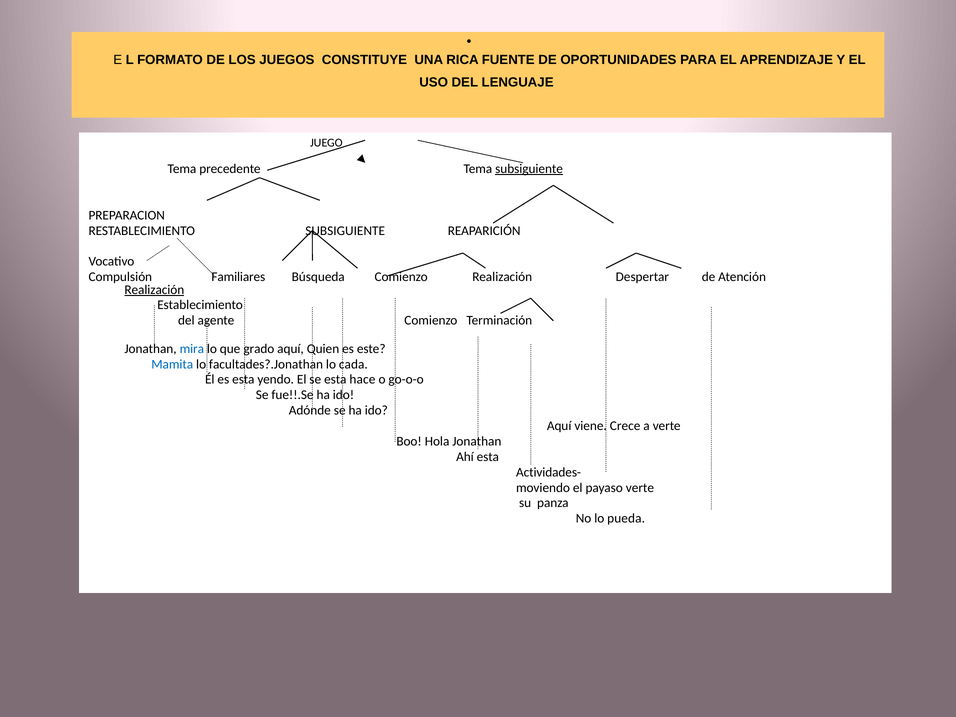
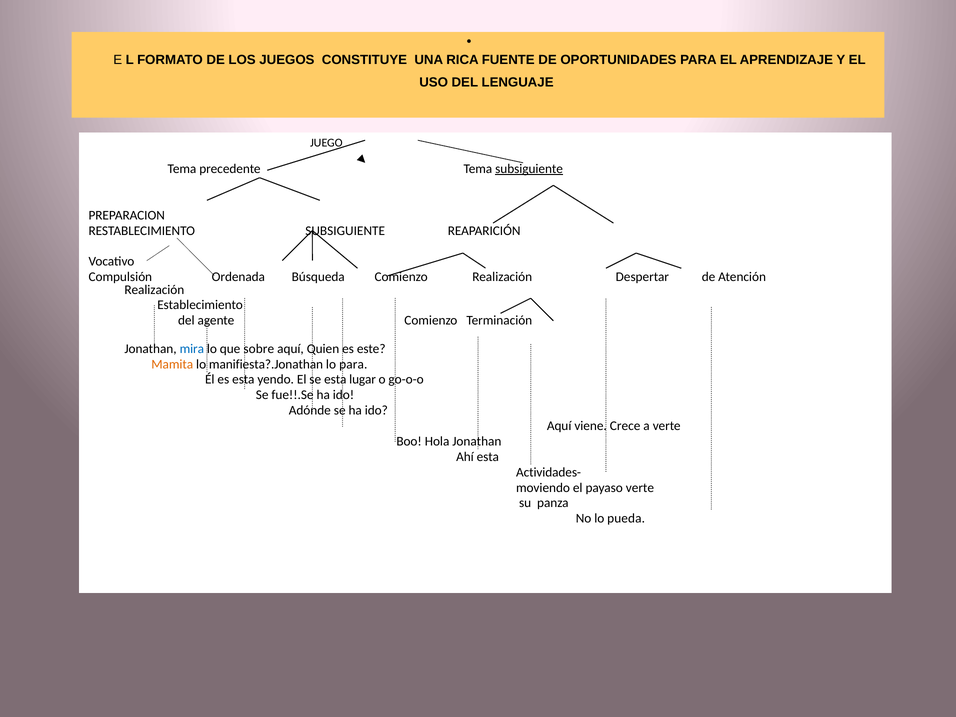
Familiares: Familiares -> Ordenada (238, 277)
Realización underline: present -> none (154, 290)
grado: grado -> sobre (259, 349)
Mamita colour: blue -> orange (172, 364)
facultades?.Jonathan: facultades?.Jonathan -> manifiesta?.Jonathan (266, 364)
lo cada: cada -> para (353, 364)
hace: hace -> lugar (363, 380)
